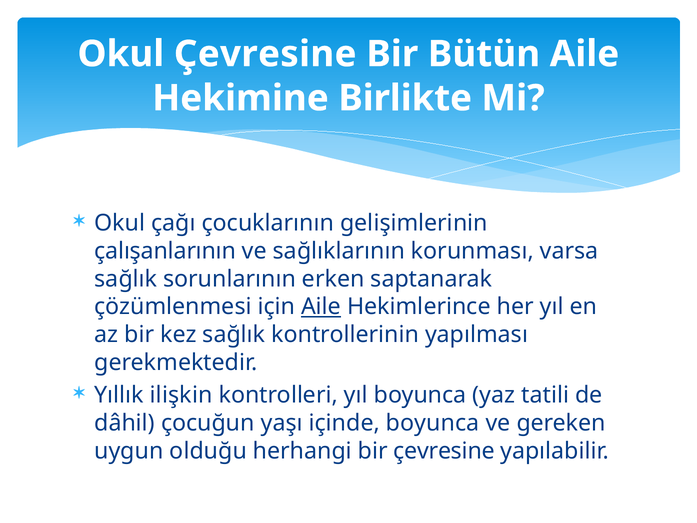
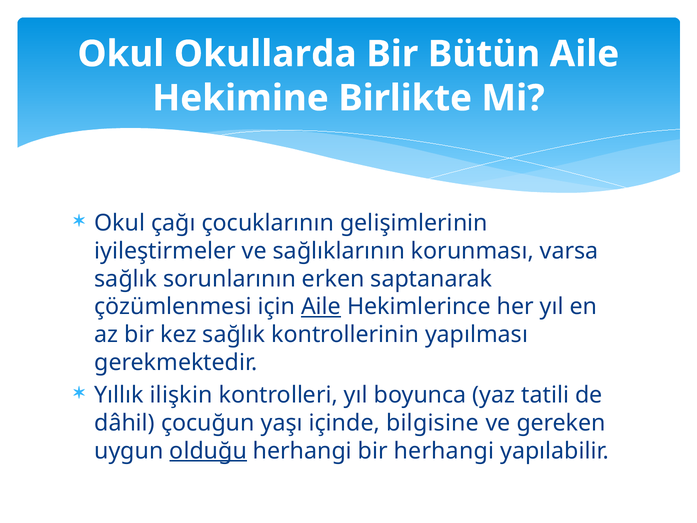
Okul Çevresine: Çevresine -> Okullarda (265, 54)
çalışanlarının: çalışanlarının -> iyileştirmeler (165, 251)
içinde boyunca: boyunca -> bilgisine (433, 423)
olduğu underline: none -> present (208, 451)
bir çevresine: çevresine -> herhangi (444, 451)
